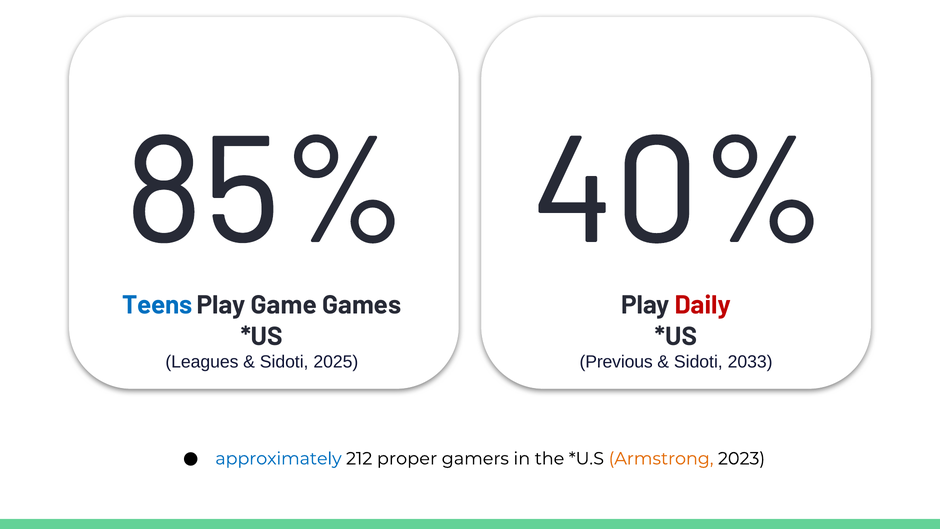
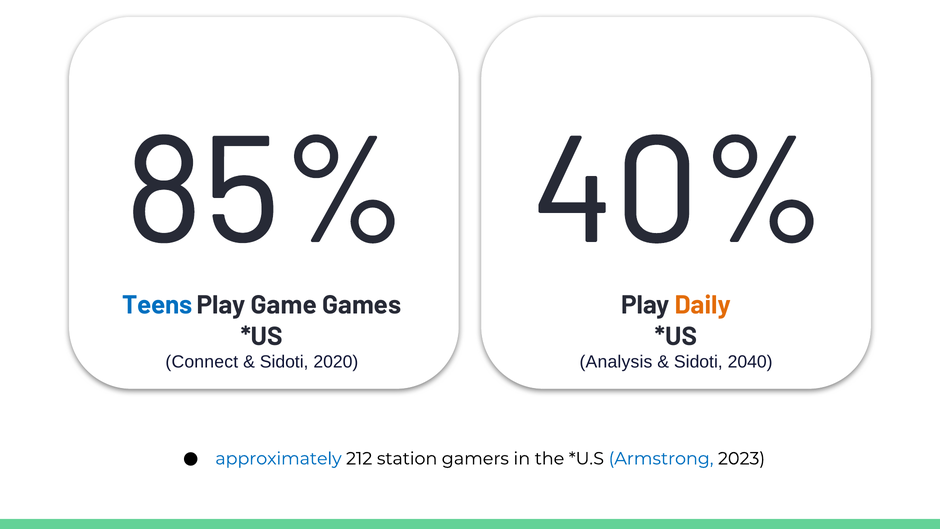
Daily colour: red -> orange (703, 305)
Leagues: Leagues -> Connect (202, 362)
2025: 2025 -> 2020 (336, 362)
Previous: Previous -> Analysis (616, 362)
2033: 2033 -> 2040 (750, 362)
proper: proper -> station (407, 458)
Armstrong colour: orange -> blue (661, 458)
